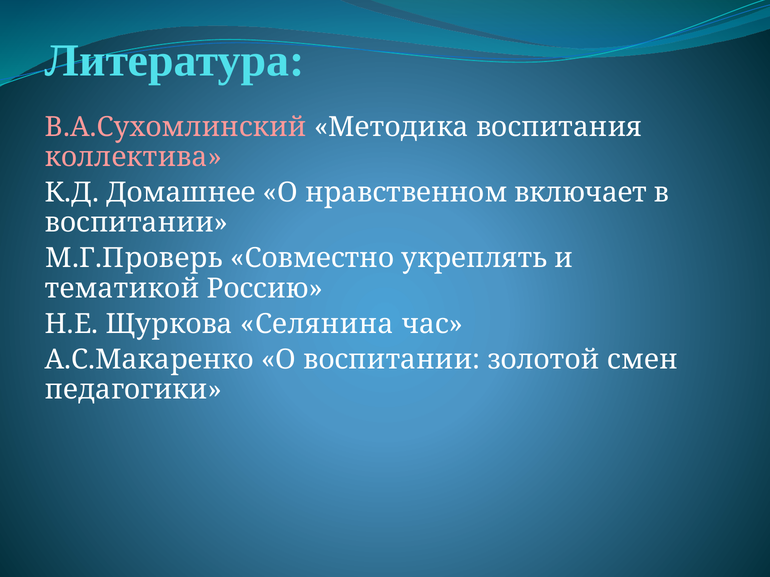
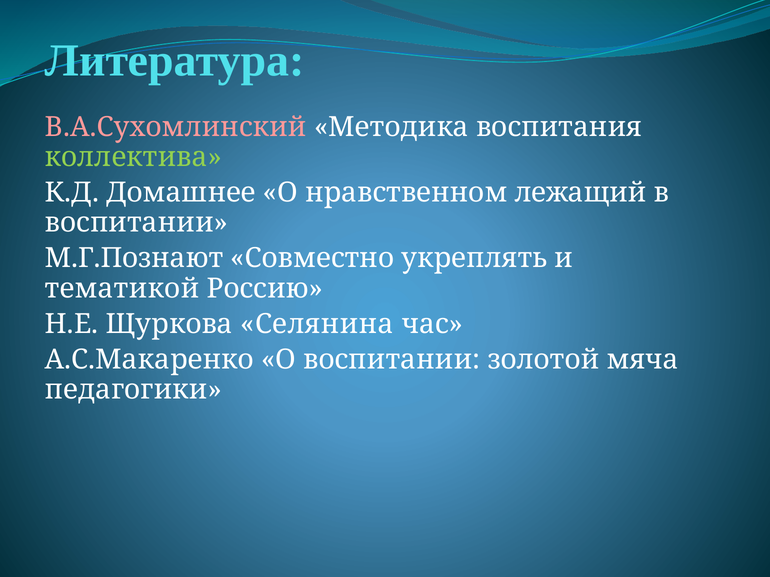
коллектива colour: pink -> light green (133, 157)
включает: включает -> лежащий (581, 193)
М.Г.Проверь: М.Г.Проверь -> М.Г.Познают (134, 259)
смен: смен -> мяча (643, 360)
